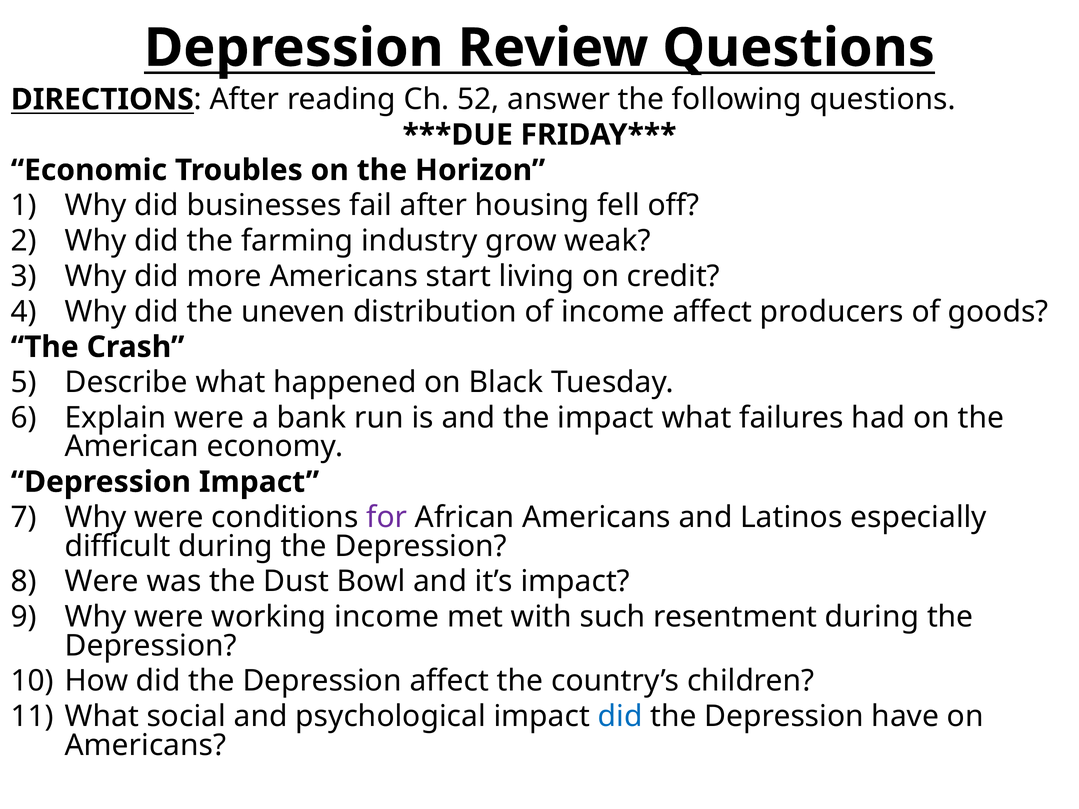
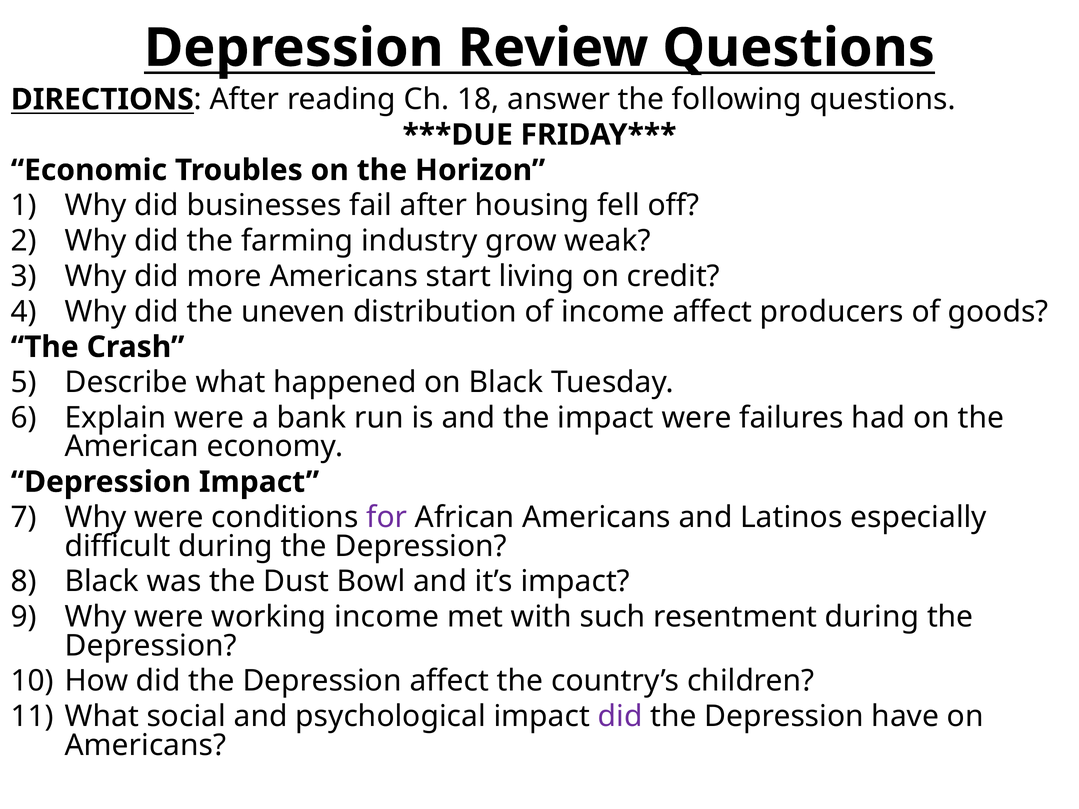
52: 52 -> 18 (478, 99)
impact what: what -> were (697, 418)
Were: Were -> Black (102, 582)
did colour: blue -> purple (620, 717)
